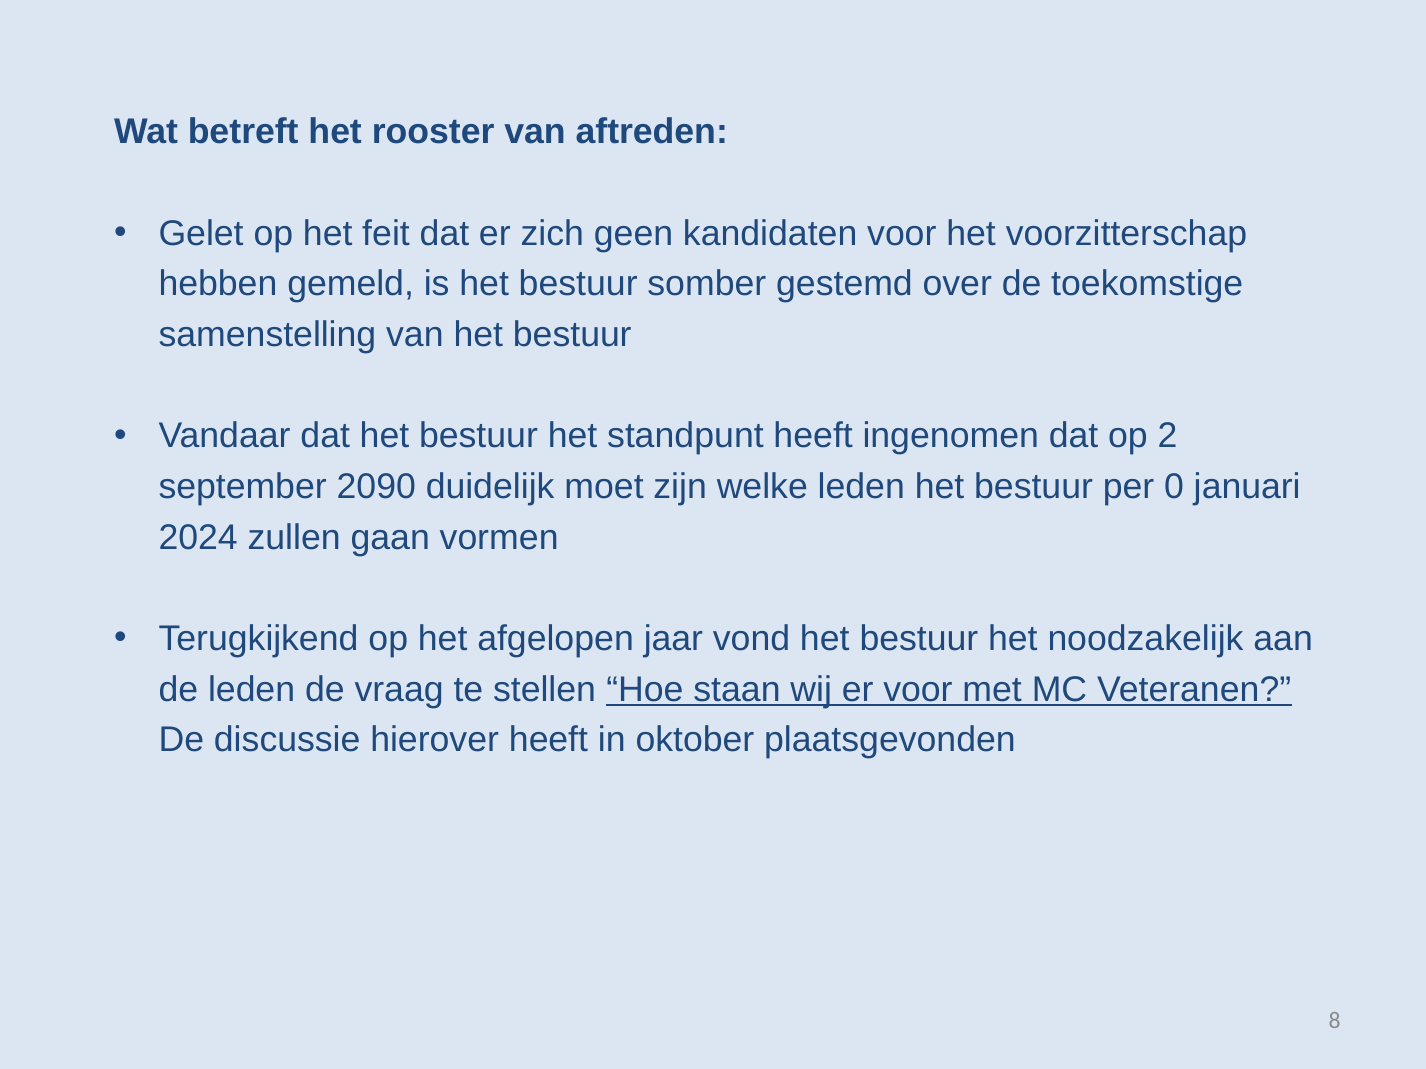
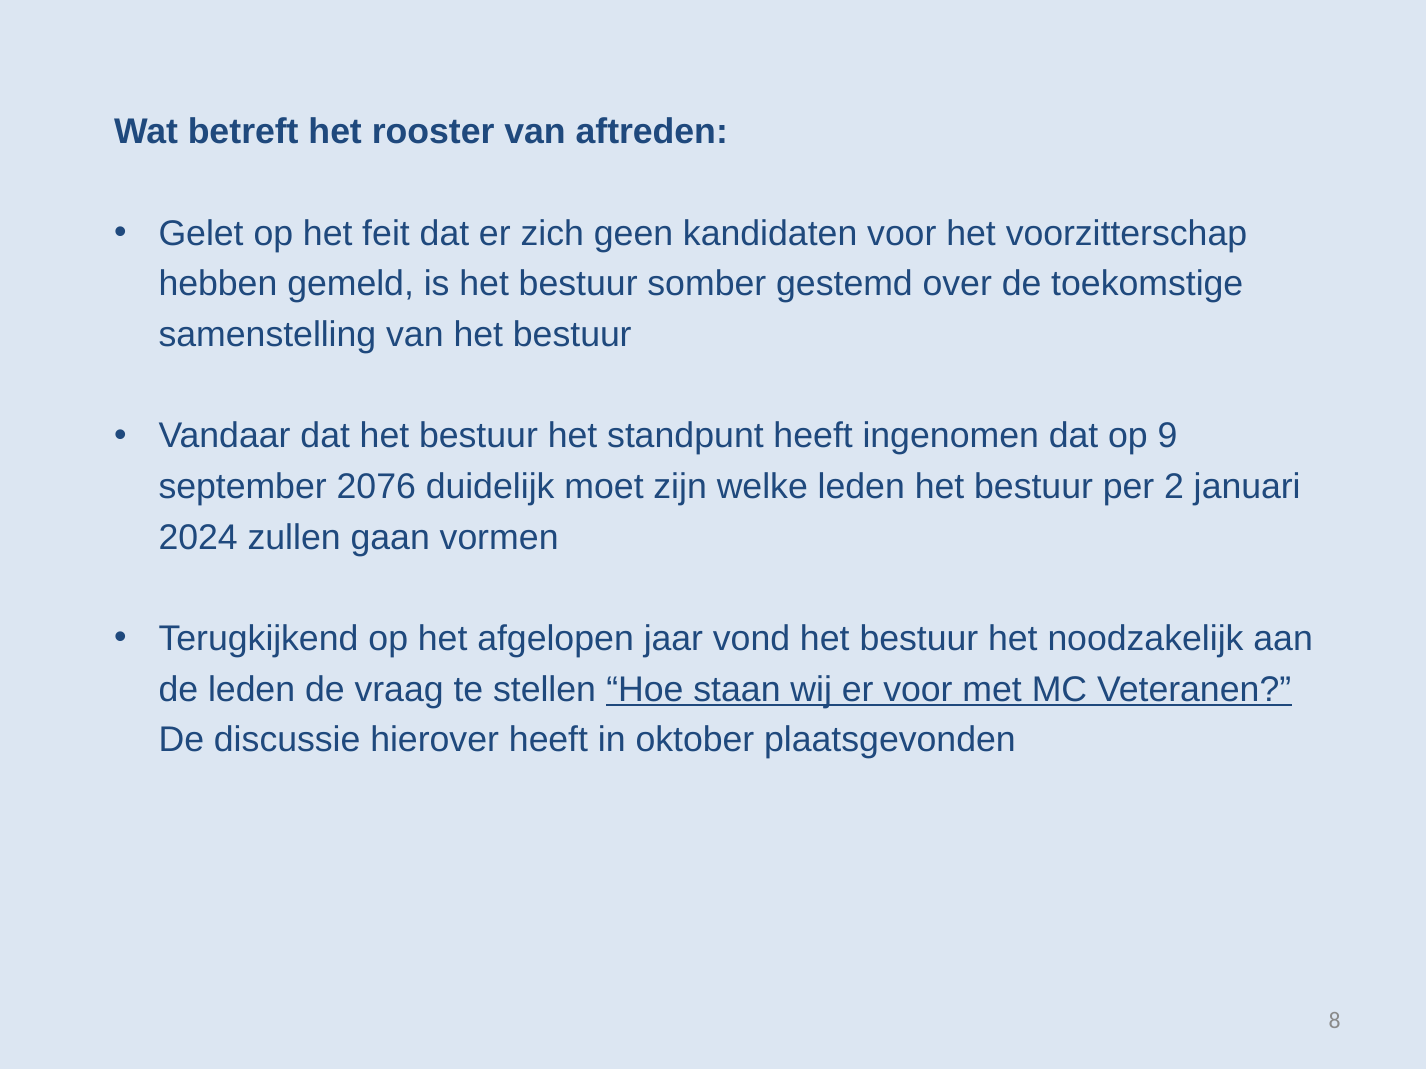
2: 2 -> 9 (1167, 436)
2090: 2090 -> 2076 (376, 487)
0: 0 -> 2 (1174, 487)
